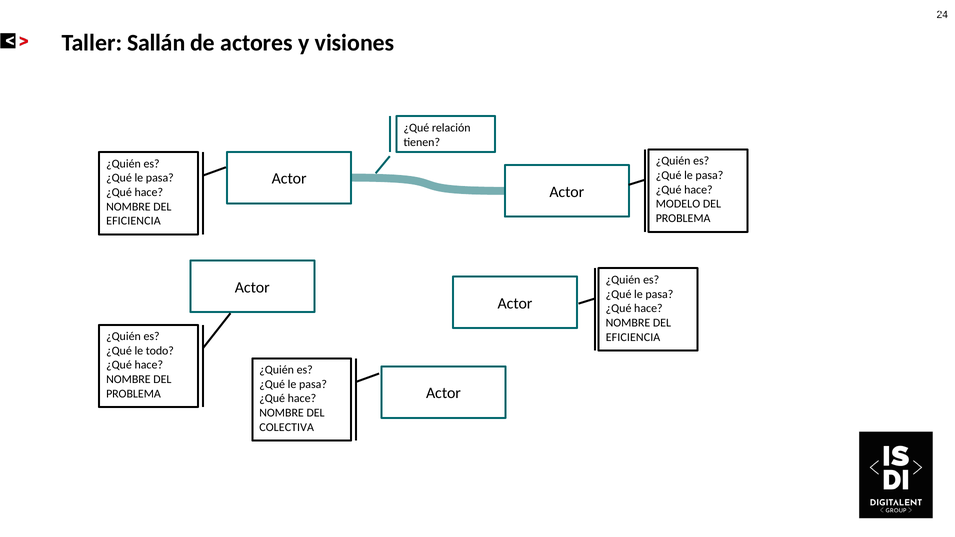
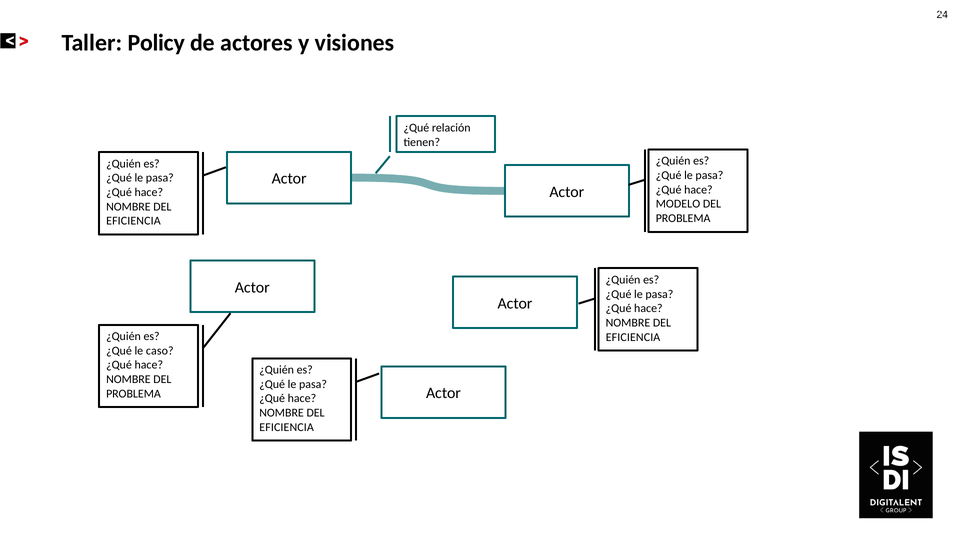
Sallán: Sallán -> Policy (156, 43)
todo: todo -> caso (160, 351)
COLECTIVA: COLECTIVA -> EFICIENCIA (287, 427)
